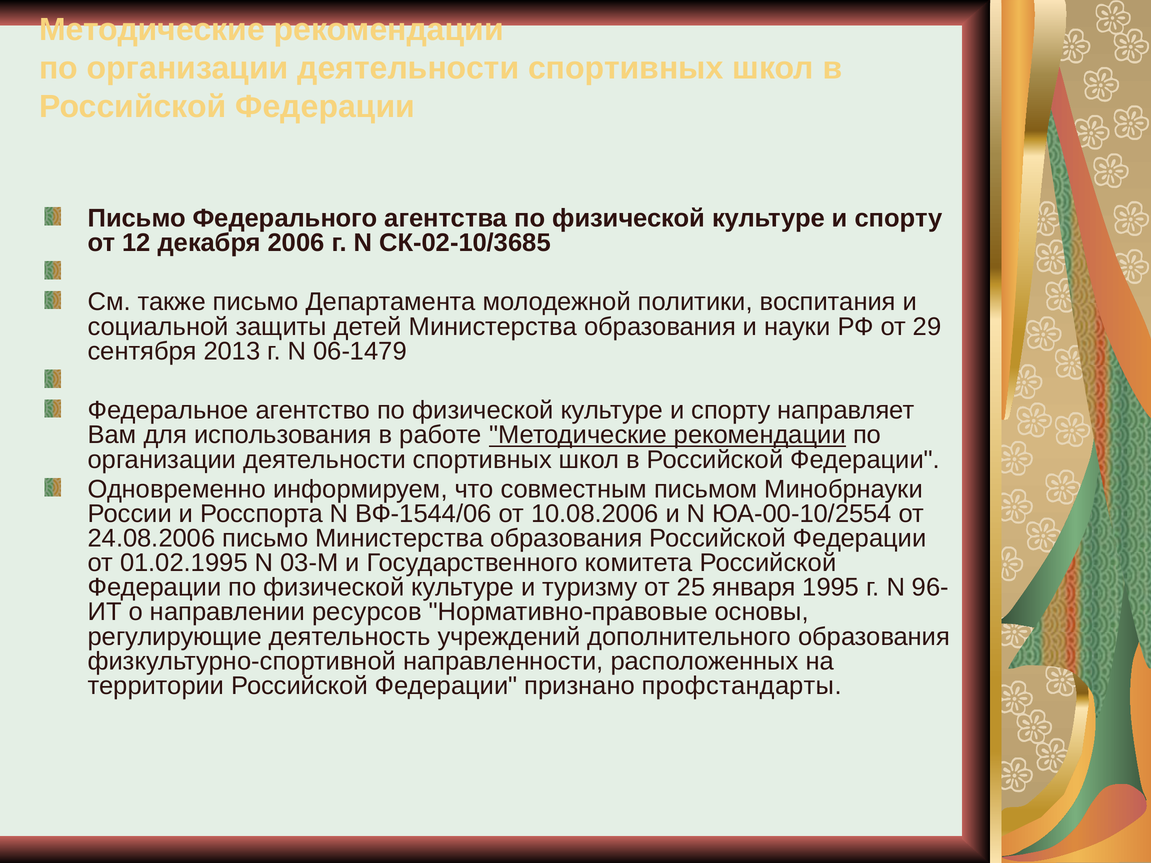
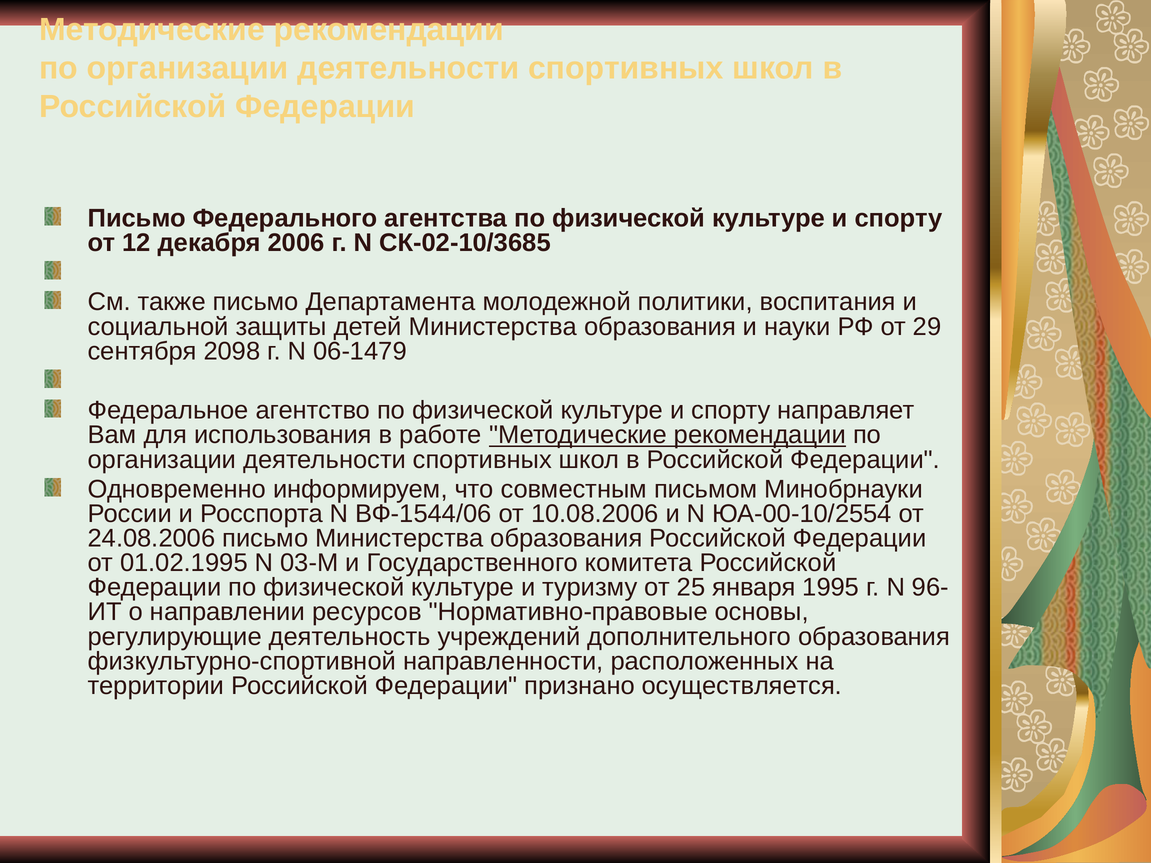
2013: 2013 -> 2098 (232, 351)
профстандарты: профстандарты -> осуществляется (742, 686)
